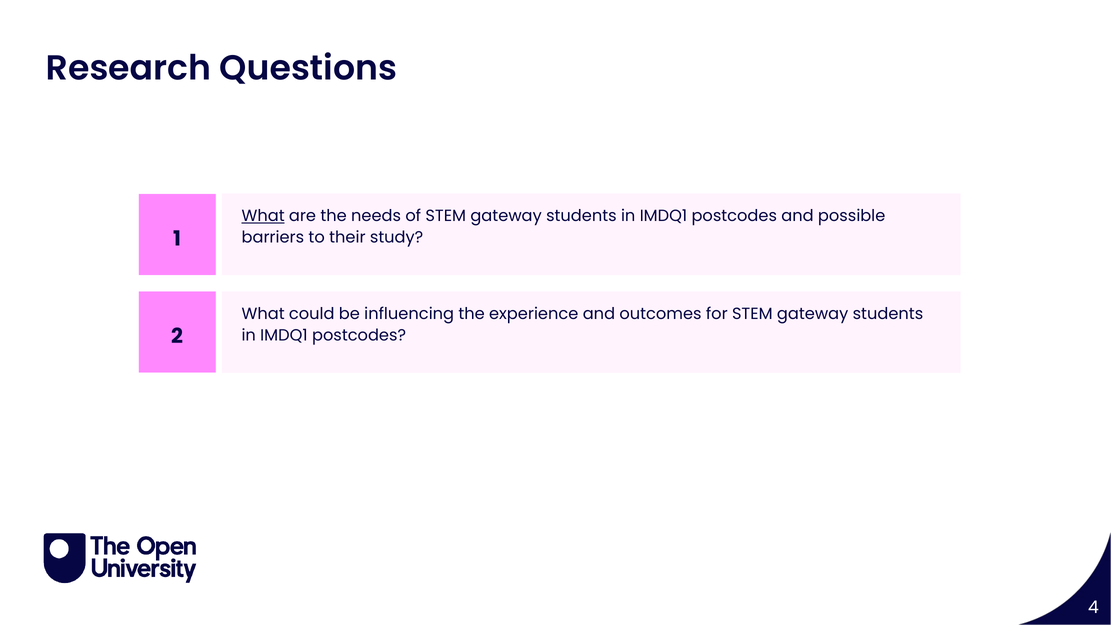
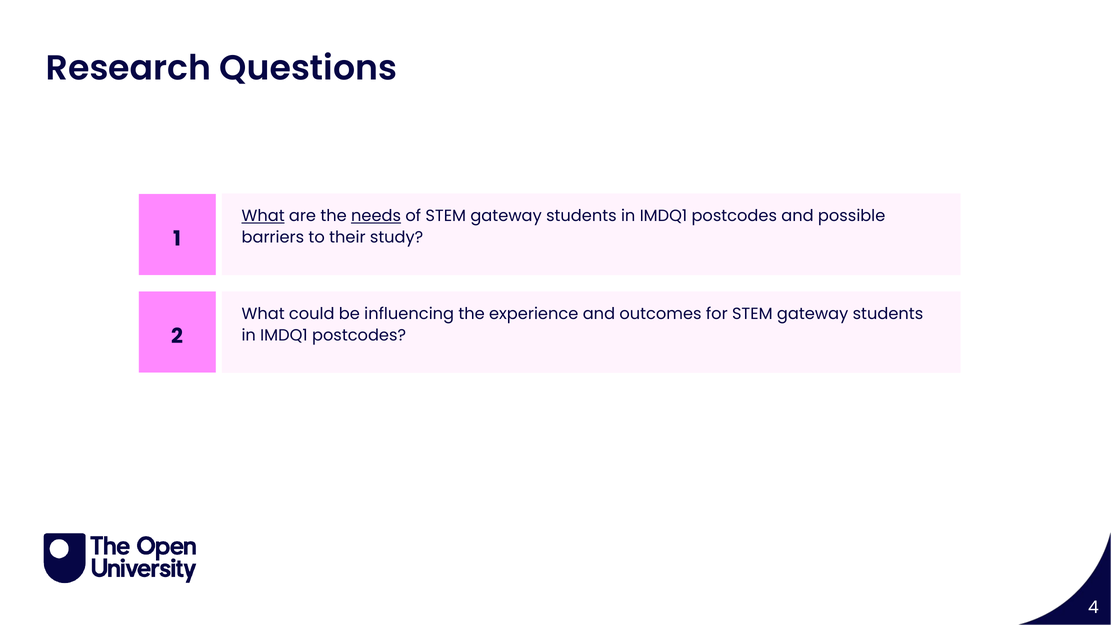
needs underline: none -> present (376, 216)
